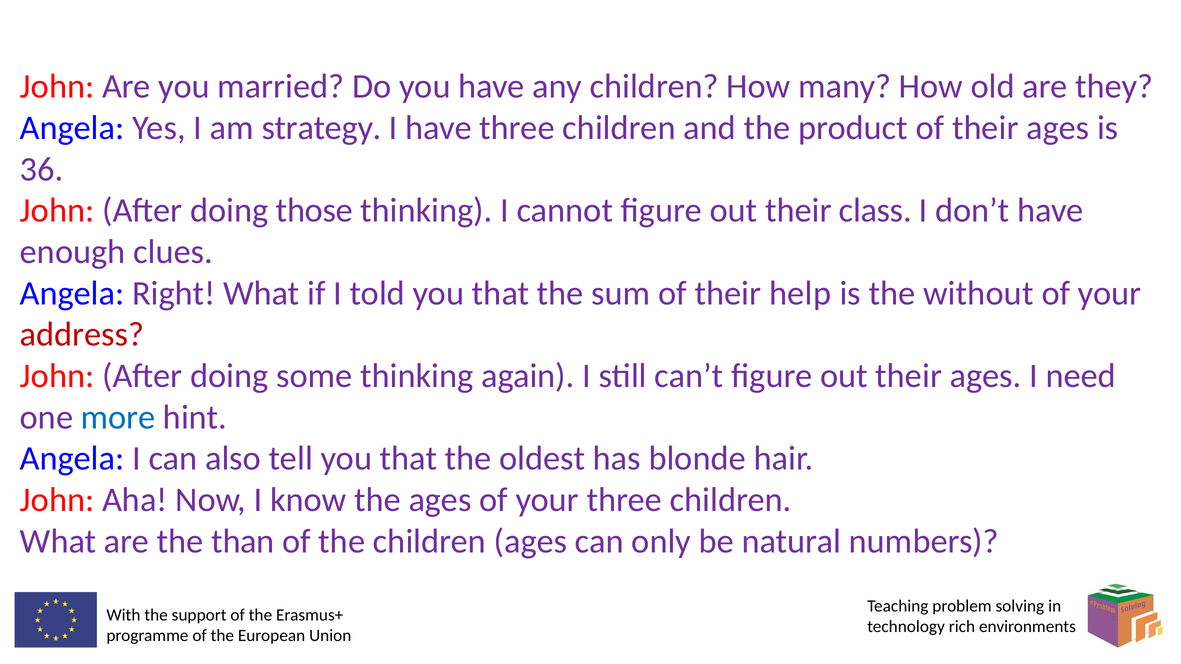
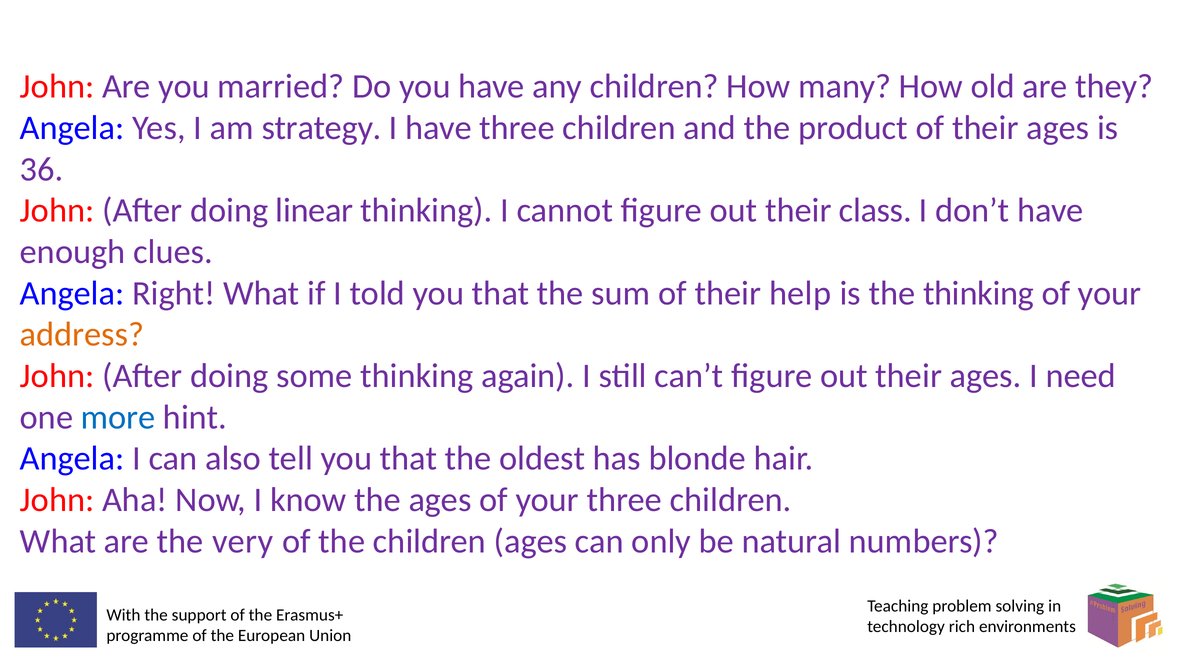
those: those -> linear (314, 211)
the without: without -> thinking (979, 293)
address colour: red -> orange (82, 335)
than: than -> very (243, 541)
